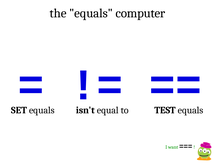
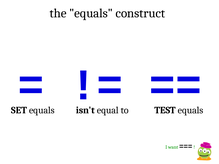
computer: computer -> construct (140, 13)
